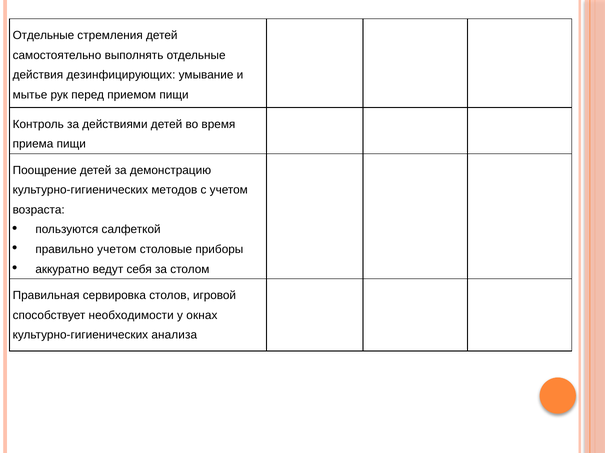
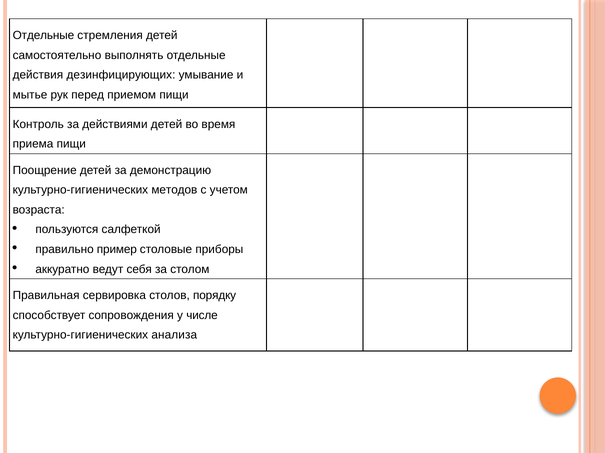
правильно учетом: учетом -> пример (117, 250)
игровой: игровой -> порядку (215, 296)
необходимости: необходимости -> сопровождения (131, 316)
окнах: окнах -> числе (202, 316)
